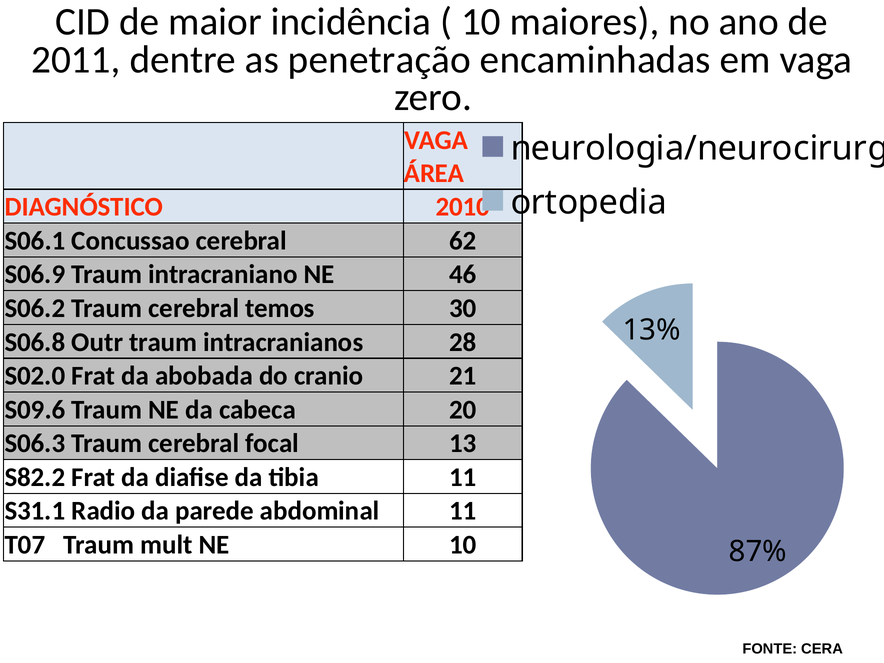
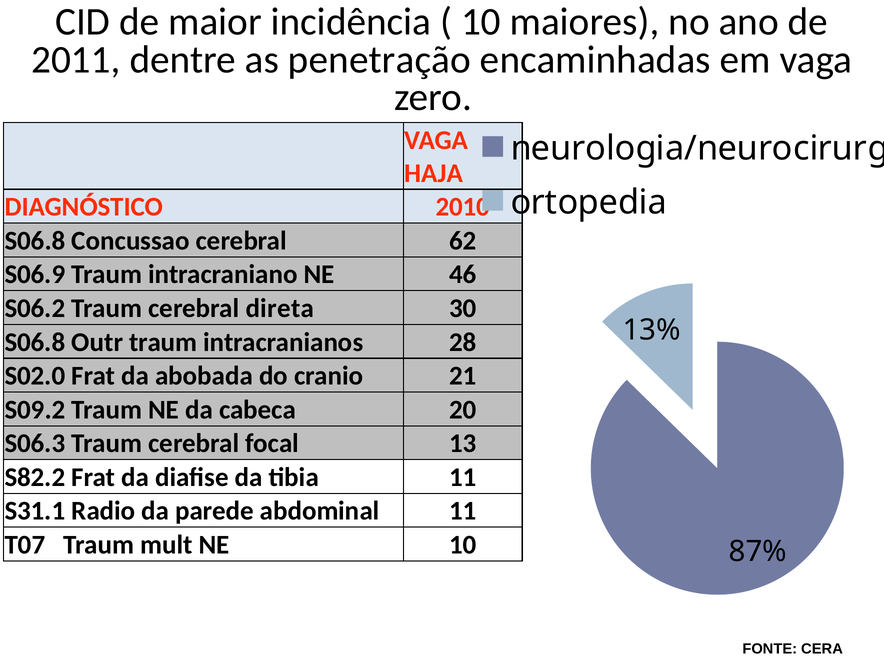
ÁREA: ÁREA -> HAJA (434, 173)
S06.1: S06.1 -> S06.8 (35, 241)
temos: temos -> direta (280, 308)
S09.6: S09.6 -> S09.2 (35, 410)
